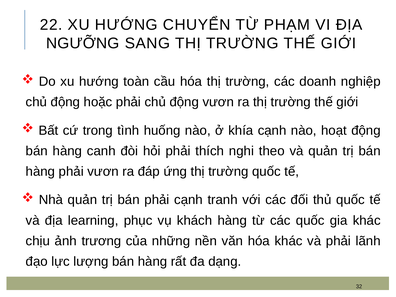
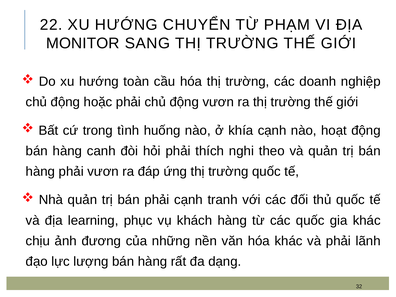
NGƯỠNG: NGƯỠNG -> MONITOR (83, 43)
trương: trương -> đương (101, 241)
